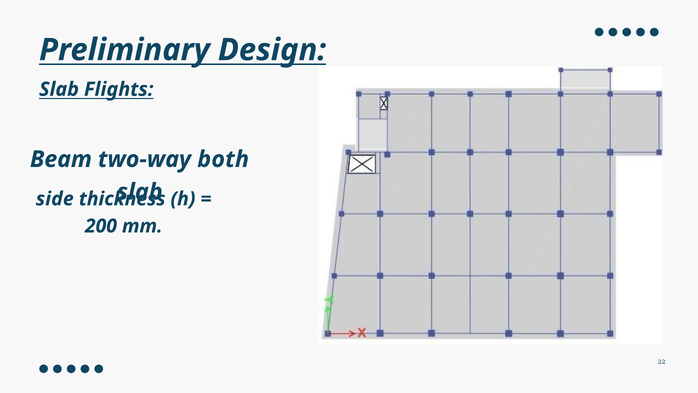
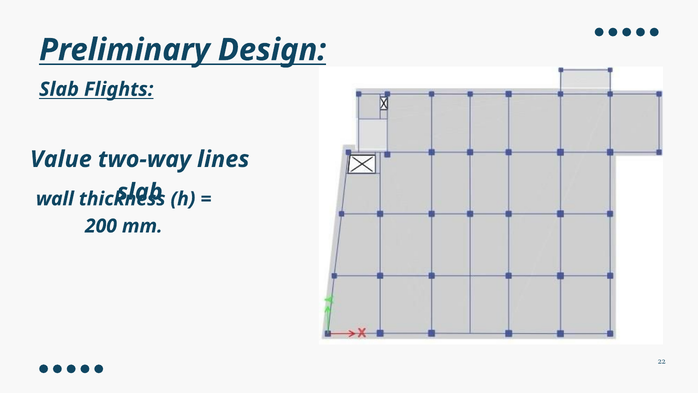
Beam: Beam -> Value (61, 159)
both: both -> lines (223, 159)
side: side -> wall (55, 199)
